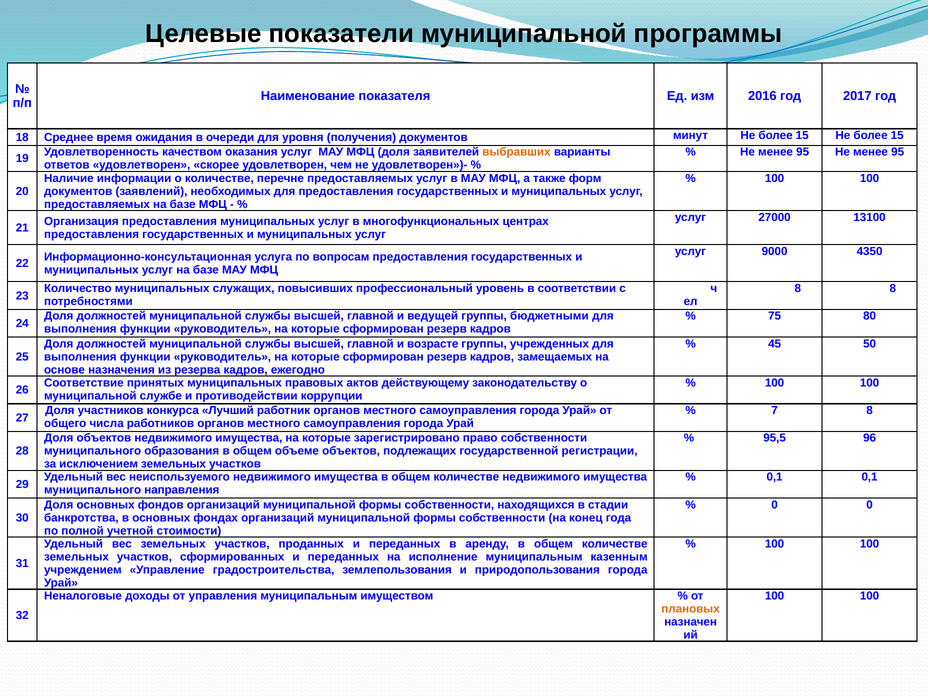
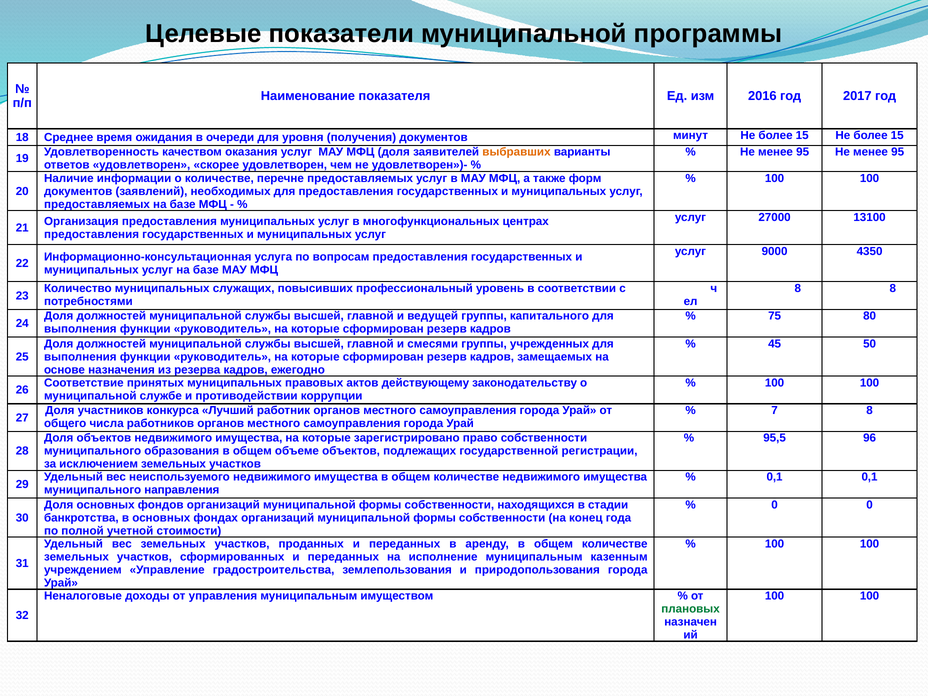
бюджетными: бюджетными -> капитального (549, 316)
возрасте: возрасте -> смесями (433, 344)
плановых colour: orange -> green (691, 609)
